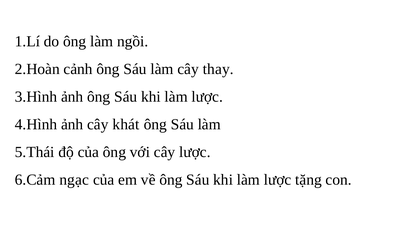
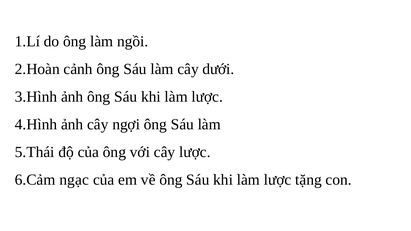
thay: thay -> dưới (218, 69)
khát: khát -> ngợi (126, 125)
